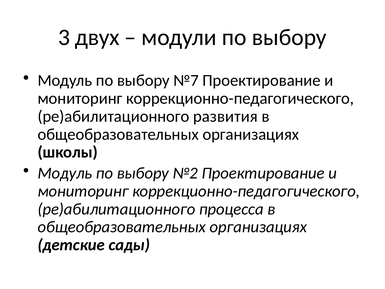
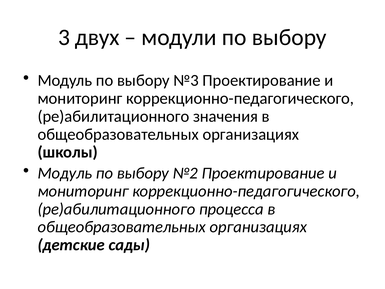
№7: №7 -> №3 (186, 80)
развития: развития -> значения (226, 116)
